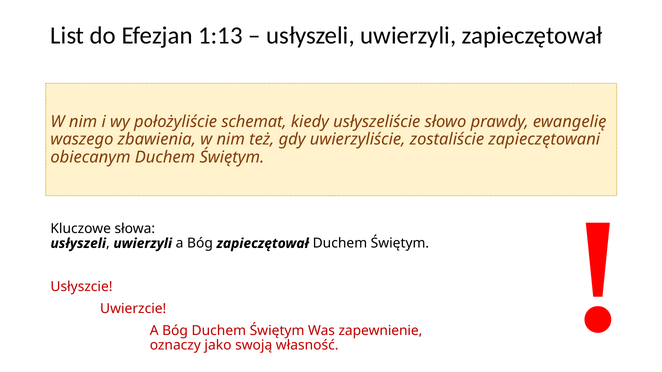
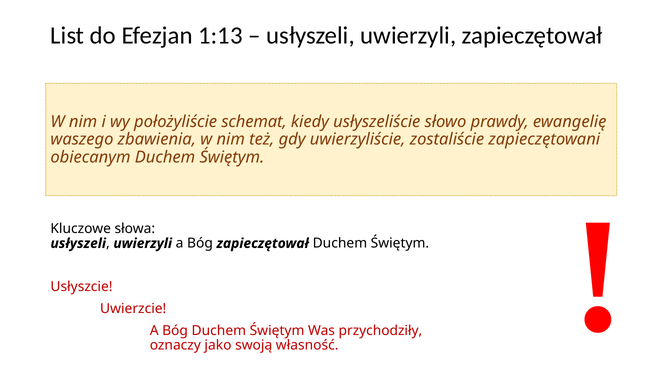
zapewnienie: zapewnienie -> przychodziły (380, 331)
